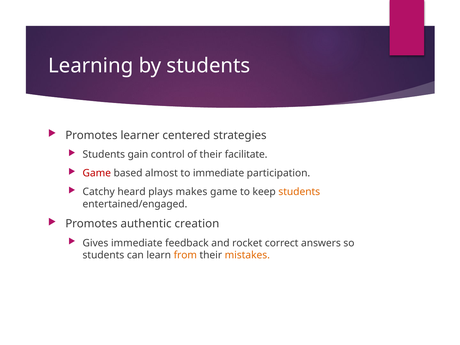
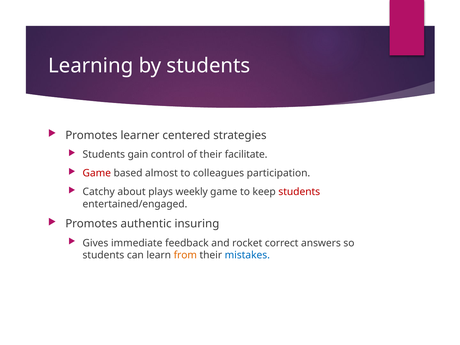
to immediate: immediate -> colleagues (219, 173)
heard: heard -> about (132, 192)
makes: makes -> weekly (192, 192)
students colour: orange -> red (299, 192)
creation: creation -> insuring (197, 224)
mistakes colour: orange -> blue (247, 255)
